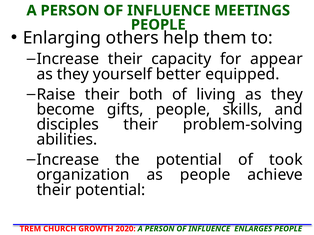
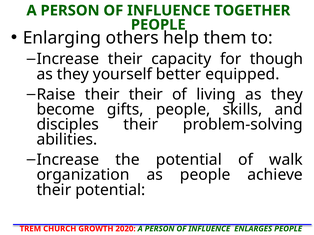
MEETINGS: MEETINGS -> TOGETHER (252, 11)
appear: appear -> though (277, 59)
their both: both -> their (146, 95)
took: took -> walk (286, 160)
